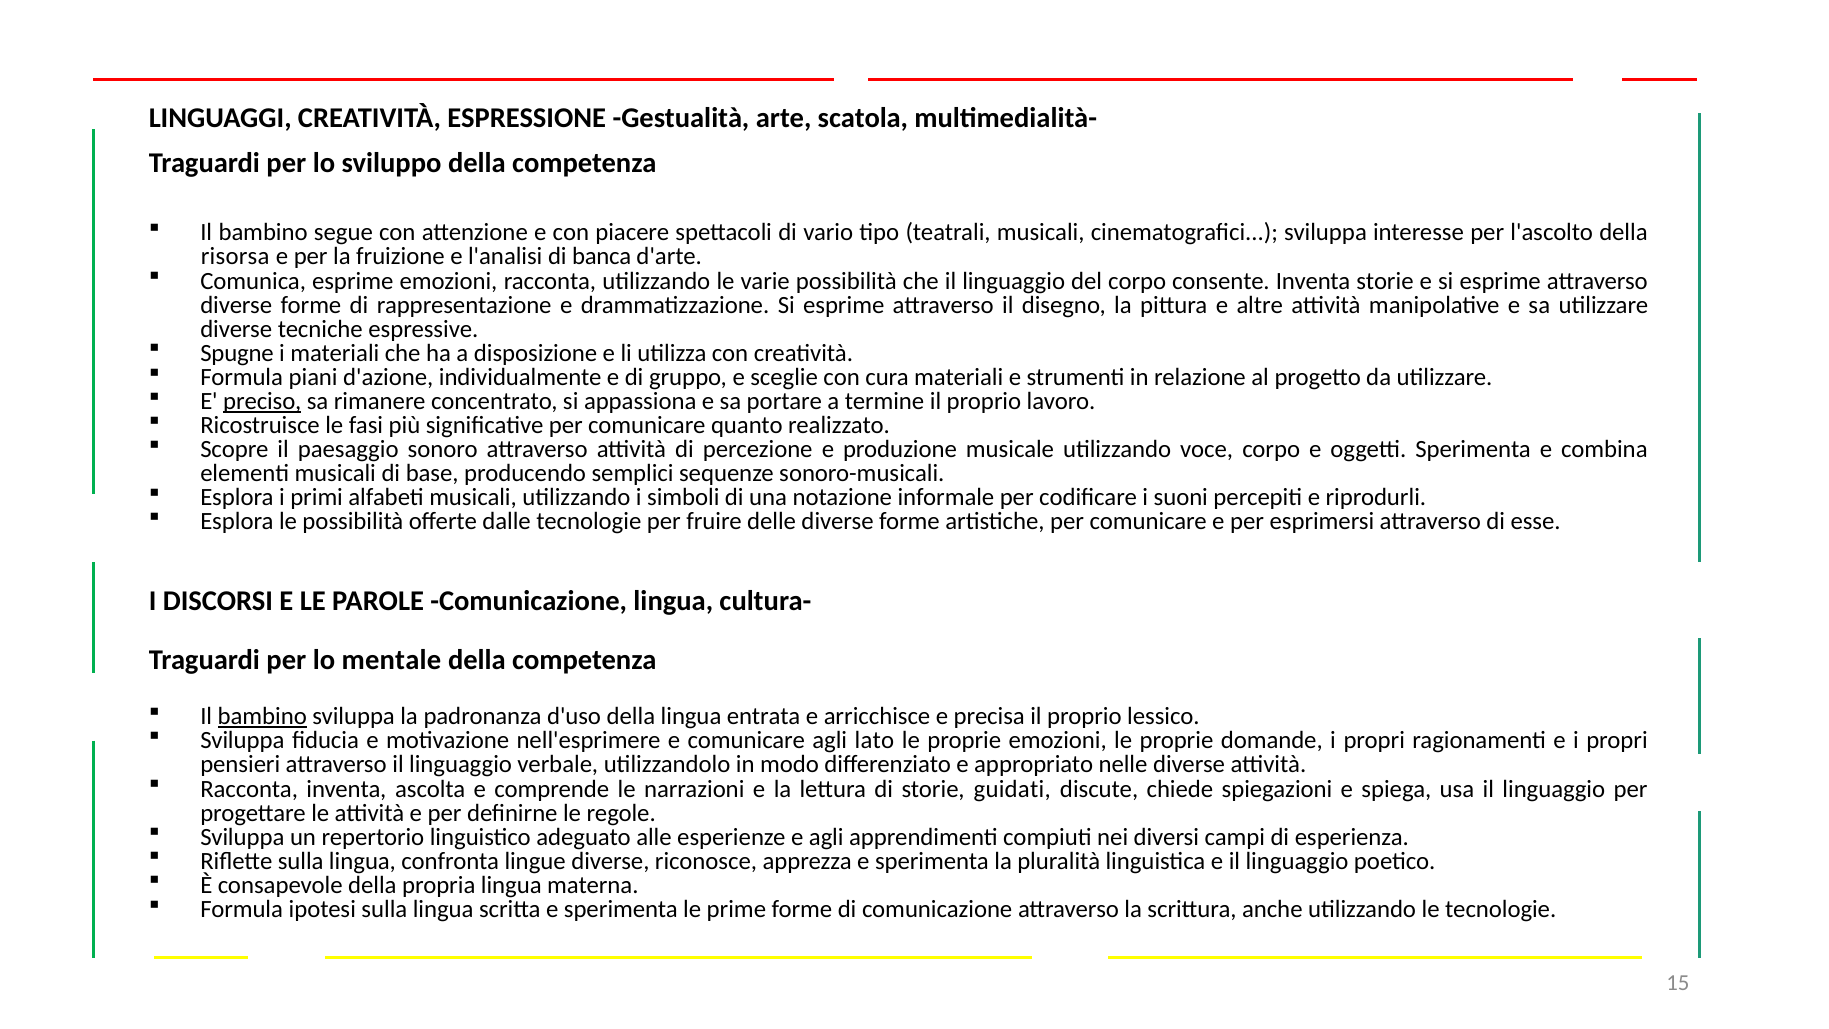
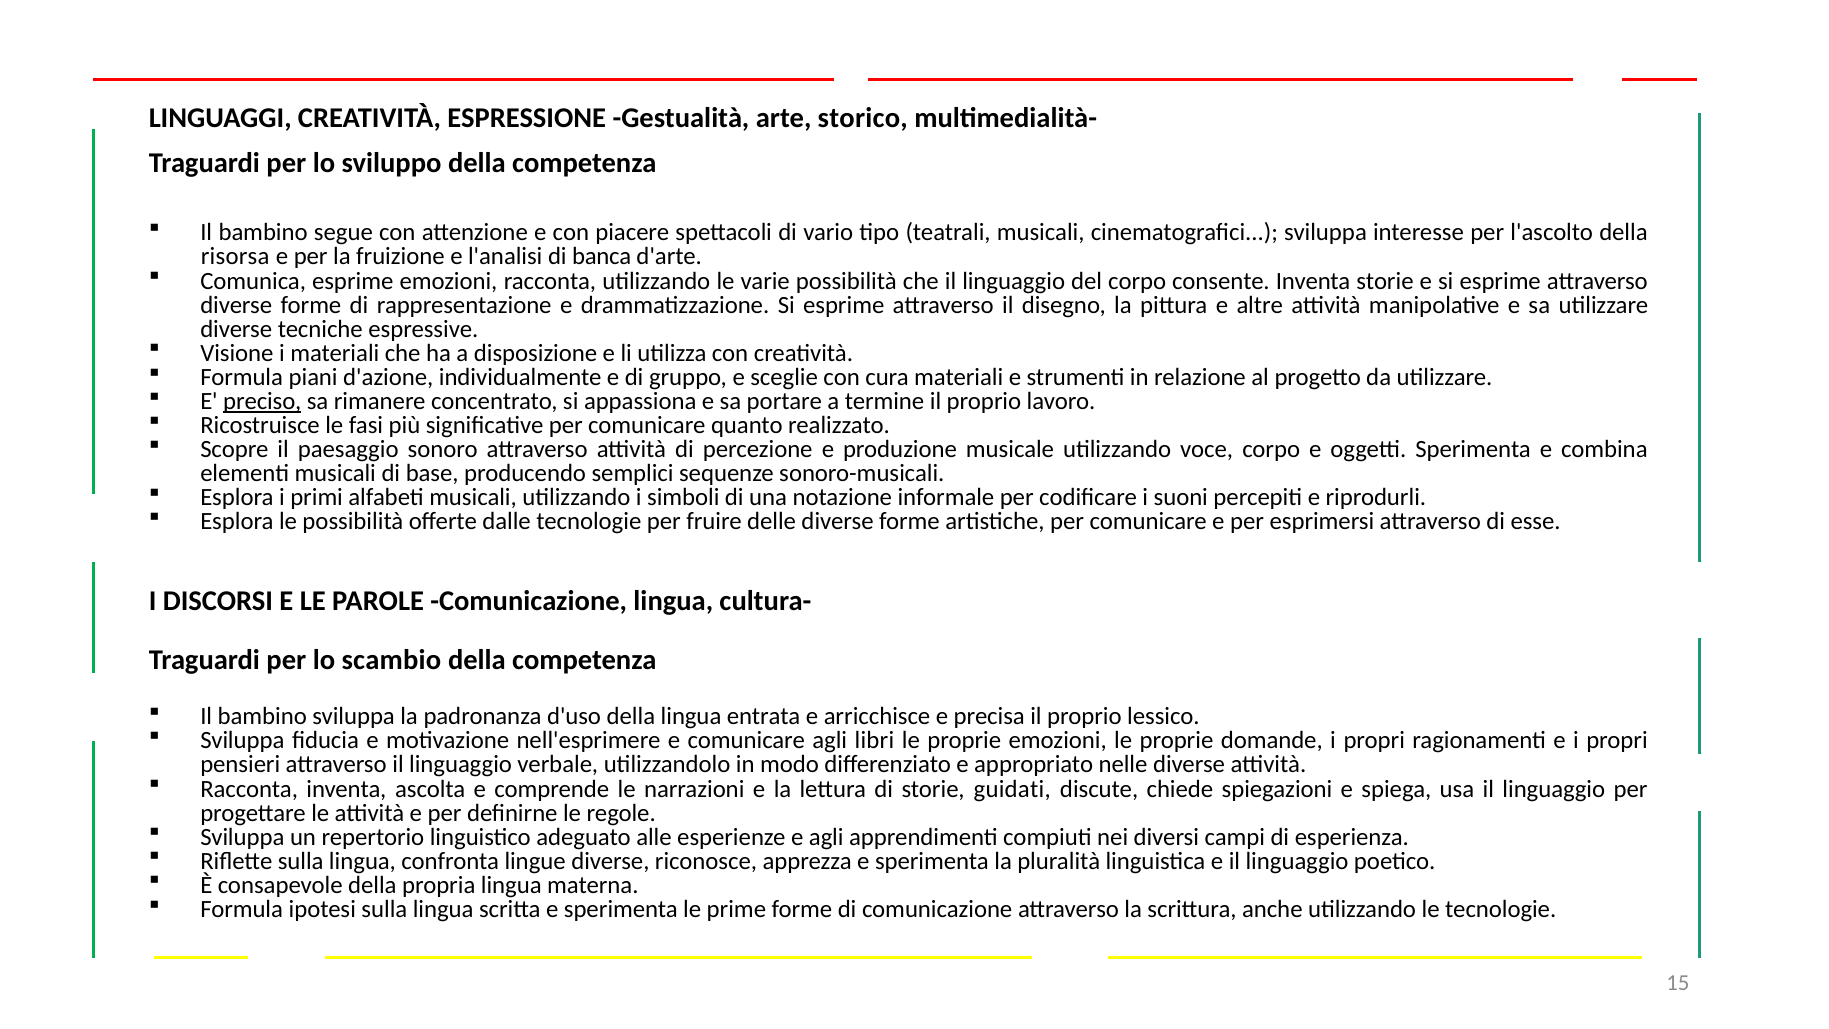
scatola: scatola -> storico (863, 118)
Spugne: Spugne -> Visione (237, 353)
mentale: mentale -> scambio (391, 659)
bambino underline: present -> none (262, 716)
lato: lato -> libri (874, 740)
